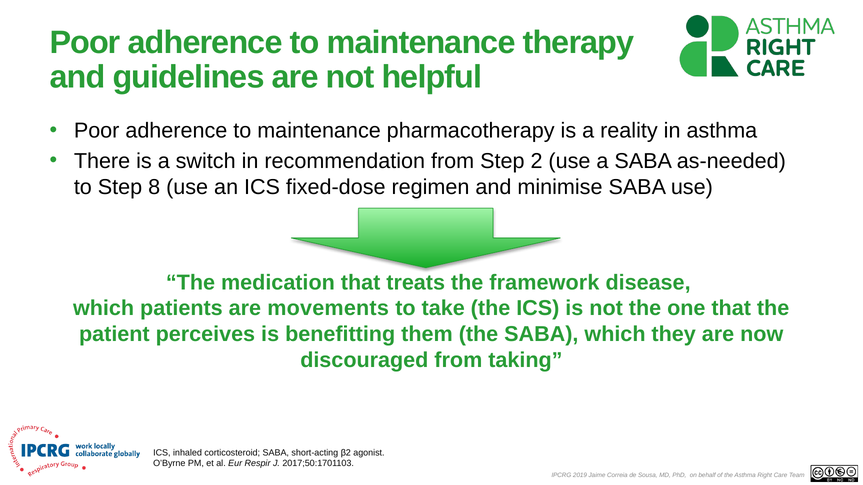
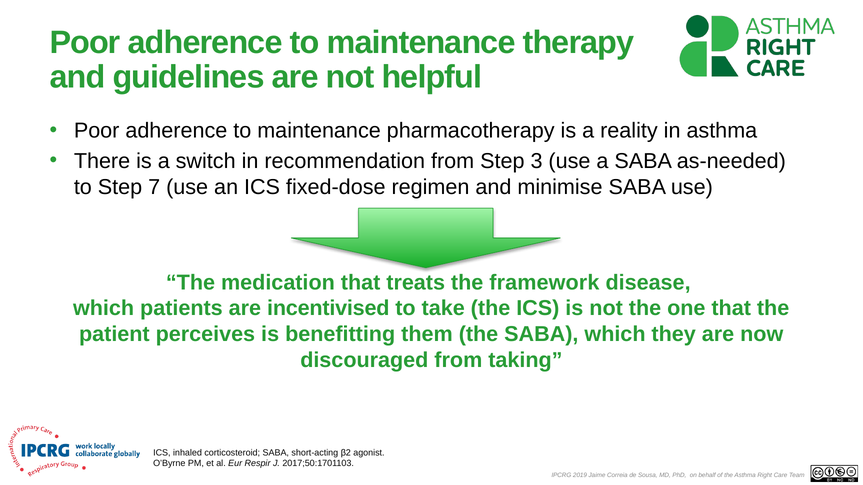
2: 2 -> 3 (537, 161)
8: 8 -> 7 (154, 187)
movements: movements -> incentivised (328, 309)
